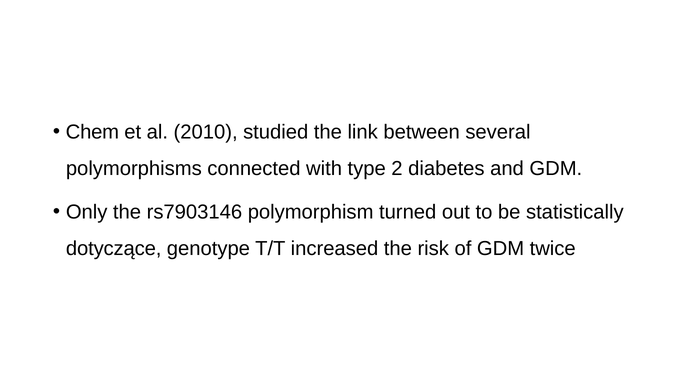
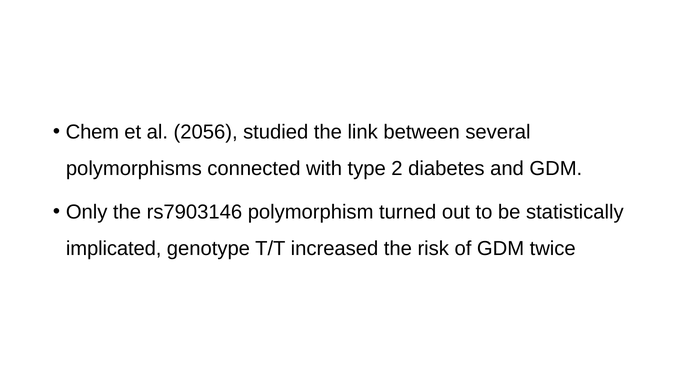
2010: 2010 -> 2056 (206, 132)
dotyczące: dotyczące -> implicated (114, 249)
